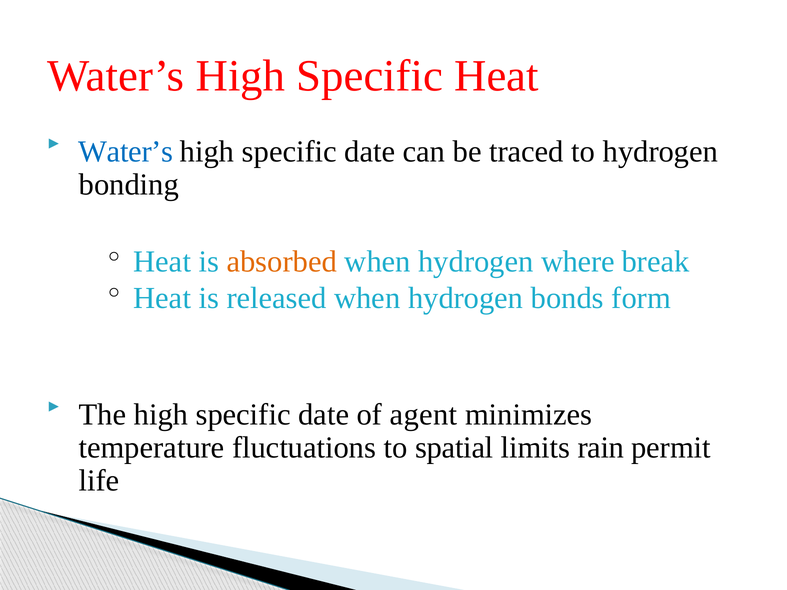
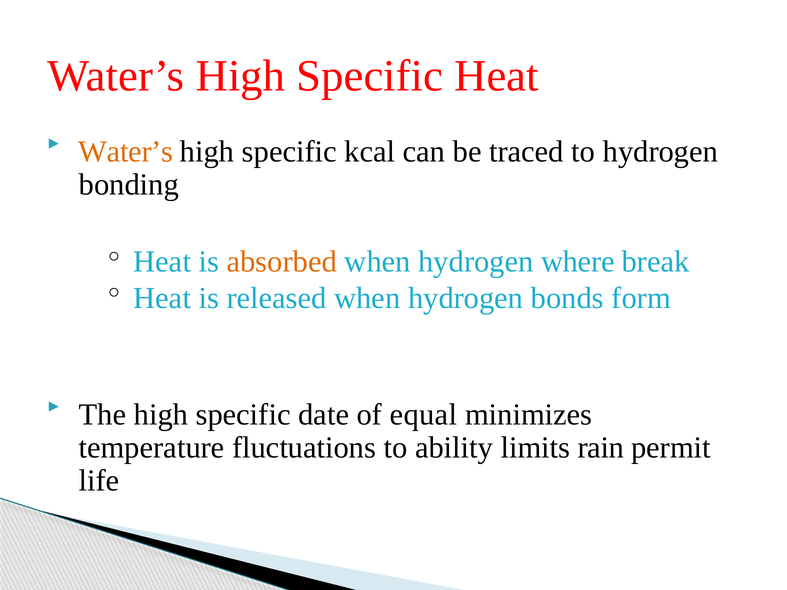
Water’s colour: blue -> orange (126, 152)
date: date -> kcal (370, 152)
agent: agent -> equal (423, 415)
spatial: spatial -> ability (454, 448)
